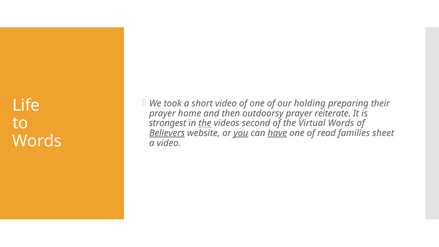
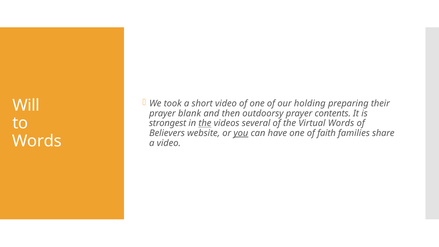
Life: Life -> Will (26, 105)
home: home -> blank (190, 113)
reiterate: reiterate -> contents (333, 113)
second: second -> several (256, 123)
Believers underline: present -> none (167, 133)
have underline: present -> none (277, 133)
read: read -> faith (327, 133)
sheet: sheet -> share (383, 133)
